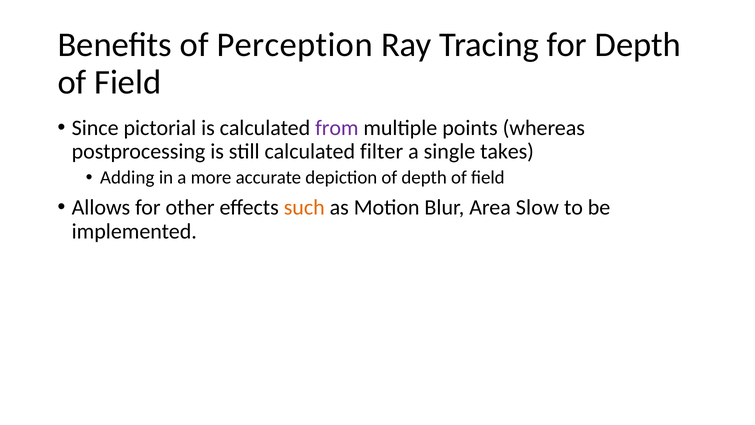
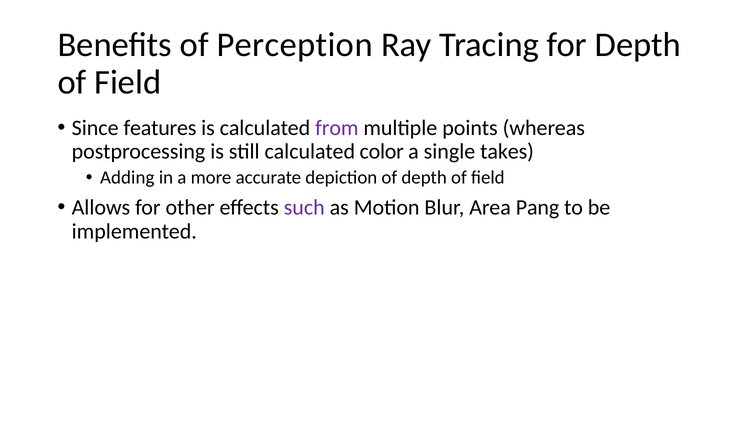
pictorial: pictorial -> features (160, 128)
filter: filter -> color (382, 151)
such colour: orange -> purple (304, 207)
Slow: Slow -> Pang (538, 207)
